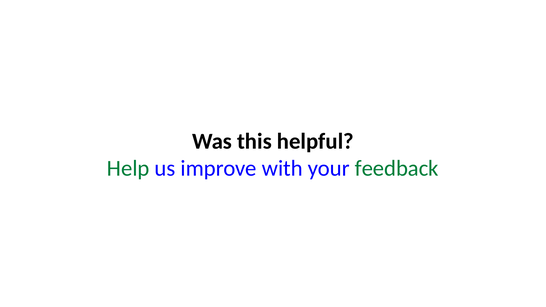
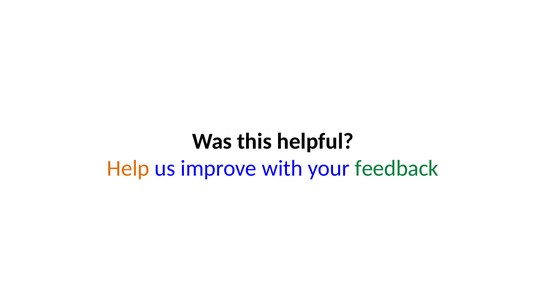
Help colour: green -> orange (128, 169)
